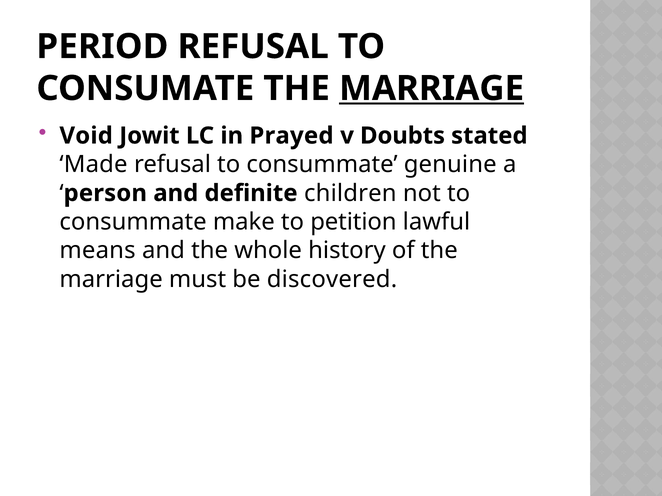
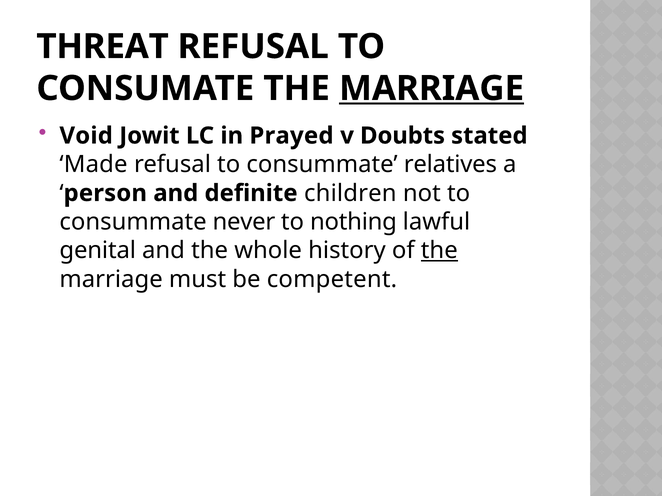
PERIOD: PERIOD -> THREAT (103, 47)
genuine: genuine -> relatives (450, 165)
make: make -> never (244, 222)
petition: petition -> nothing (353, 222)
means: means -> genital (98, 251)
the underline: none -> present (439, 251)
discovered: discovered -> competent (332, 280)
